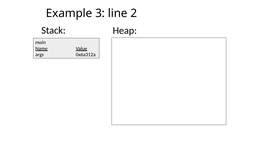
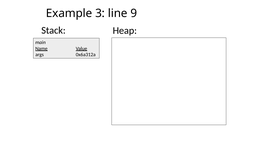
2: 2 -> 9 (134, 13)
